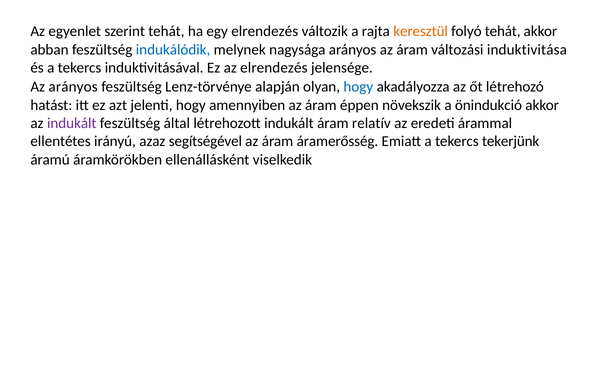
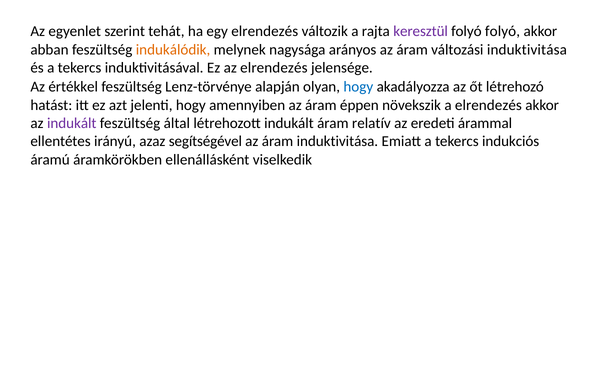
keresztül colour: orange -> purple (421, 31)
folyó tehát: tehát -> folyó (503, 31)
indukálódik colour: blue -> orange (173, 49)
Az arányos: arányos -> értékkel (73, 87)
a önindukció: önindukció -> elrendezés (488, 105)
áram áramerősség: áramerősség -> induktivitása (337, 141)
tekerjünk: tekerjünk -> indukciós (511, 141)
